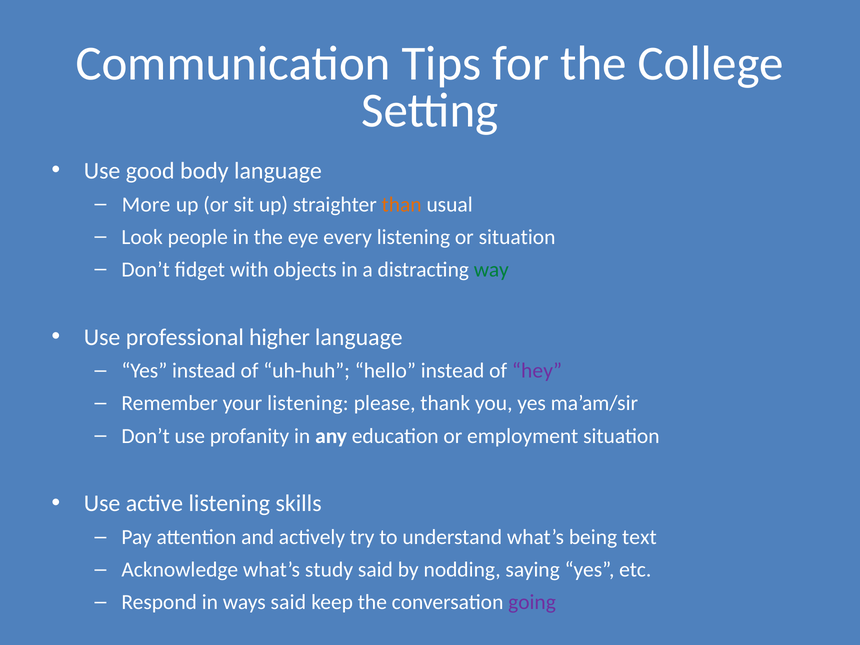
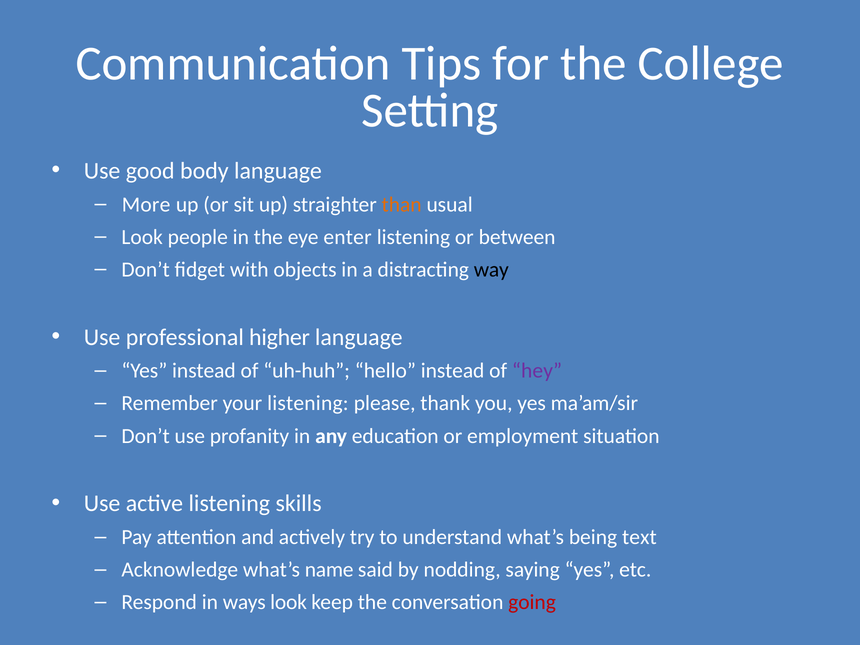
every: every -> enter (348, 237)
or situation: situation -> between (517, 237)
way colour: green -> black (491, 270)
study: study -> name (329, 570)
ways said: said -> look (289, 602)
going colour: purple -> red (532, 602)
